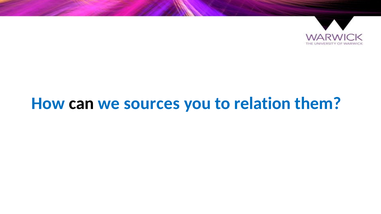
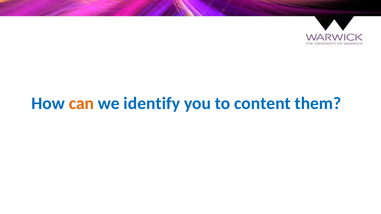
can colour: black -> orange (81, 103)
sources: sources -> identify (152, 103)
relation: relation -> content (262, 103)
